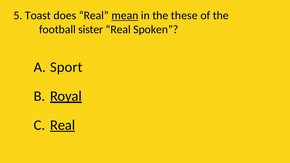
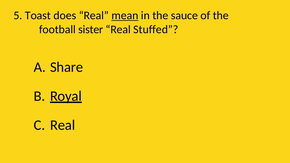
these: these -> sauce (184, 15)
Spoken: Spoken -> Stuffed (156, 29)
Sport: Sport -> Share (67, 67)
Real underline: present -> none (63, 125)
